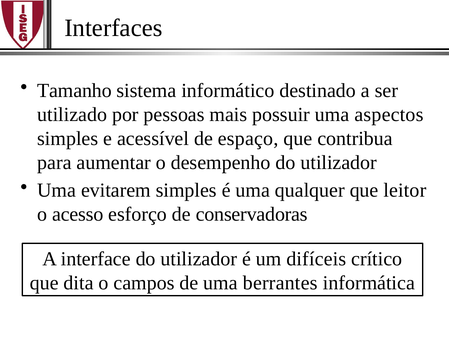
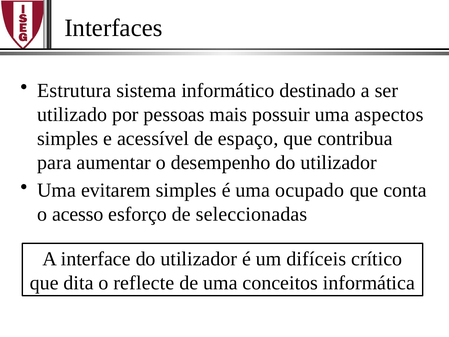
Tamanho: Tamanho -> Estrutura (74, 90)
qualquer: qualquer -> ocupado (310, 190)
leitor: leitor -> conta (405, 190)
conservadoras: conservadoras -> seleccionadas (252, 214)
campos: campos -> reflecte (144, 283)
berrantes: berrantes -> conceitos (280, 283)
